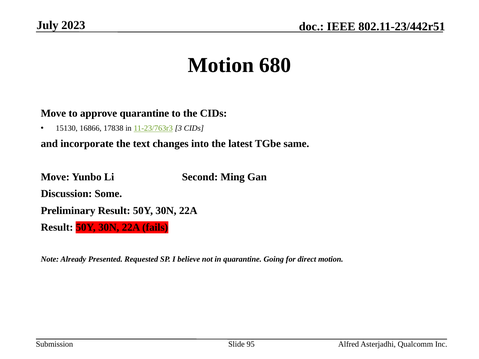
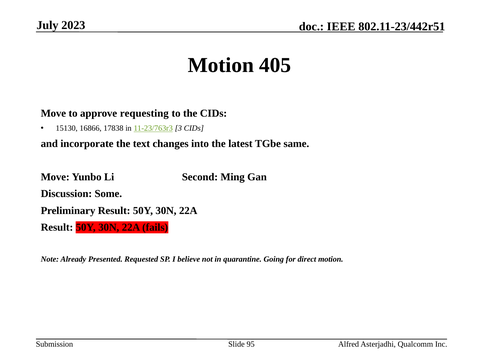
680: 680 -> 405 (275, 65)
approve quarantine: quarantine -> requesting (144, 113)
